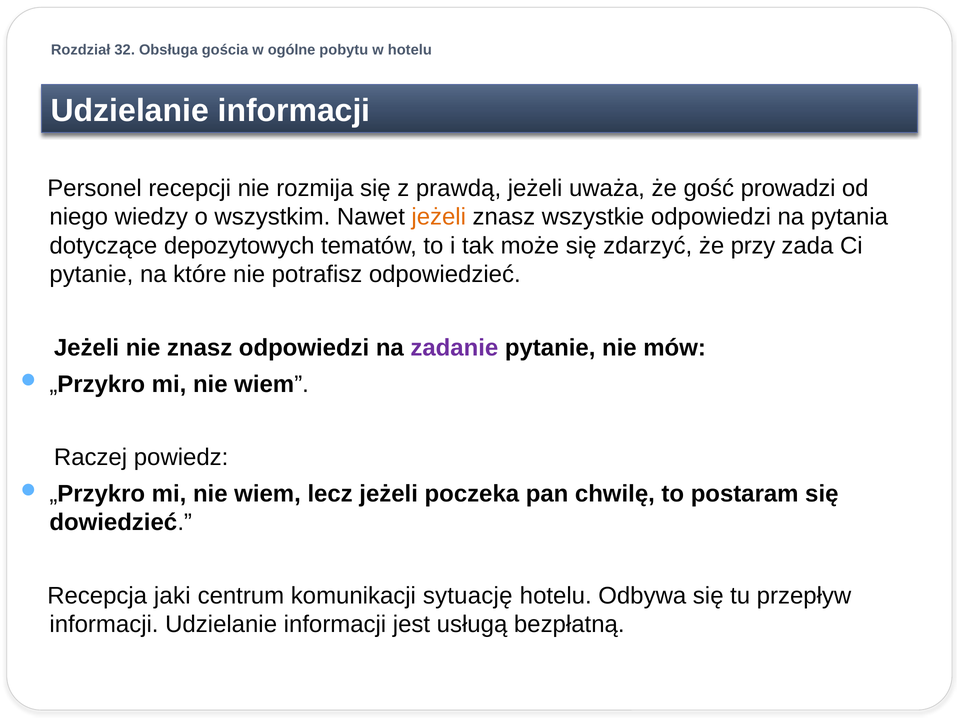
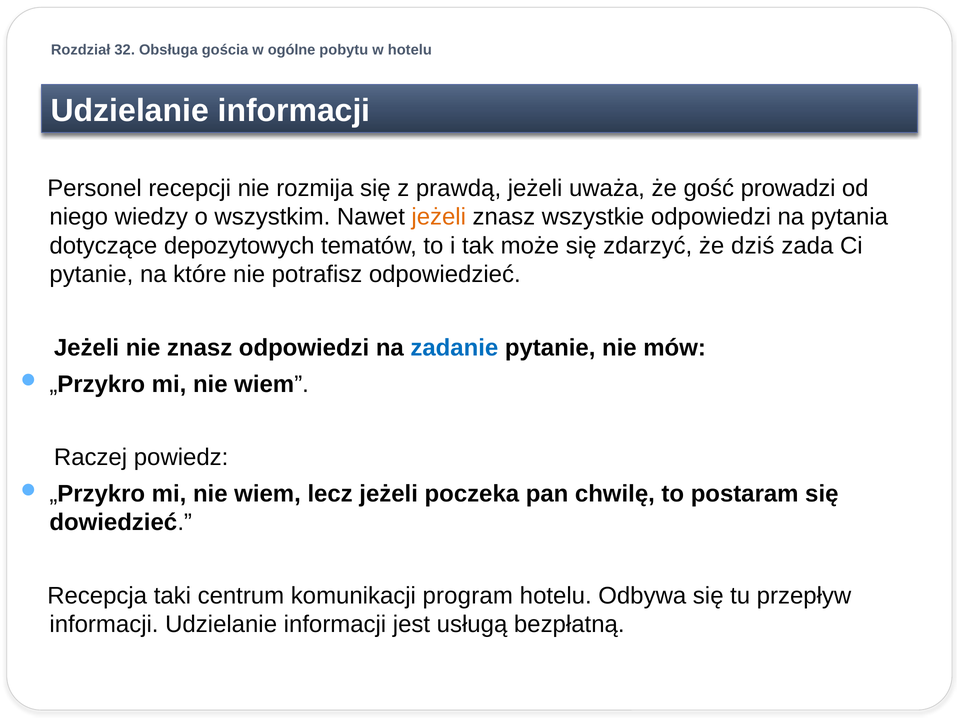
przy: przy -> dziś (753, 245)
zadanie colour: purple -> blue (454, 347)
jaki: jaki -> taki (172, 595)
sytuację: sytuację -> program (468, 595)
